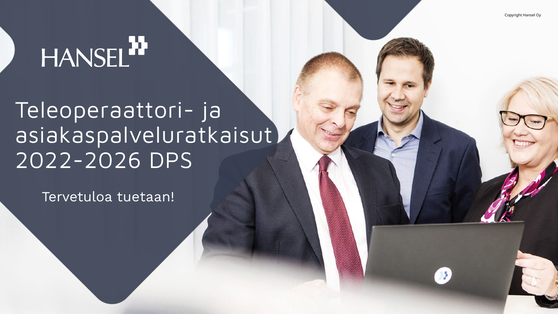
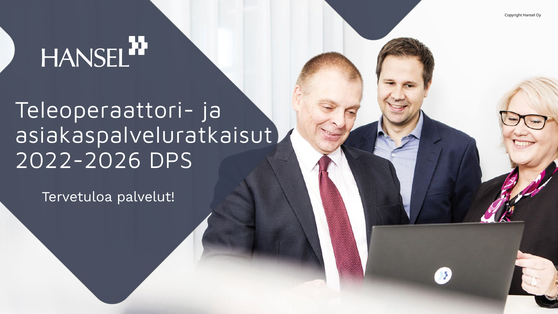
tuetaan: tuetaan -> palvelut (146, 197)
